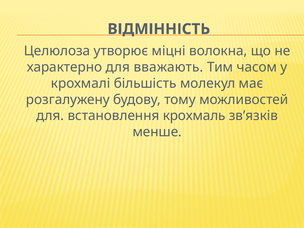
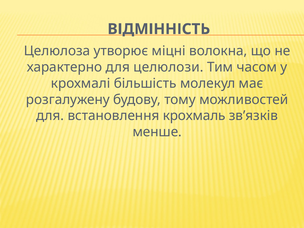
вважають: вважають -> целюлози (168, 67)
